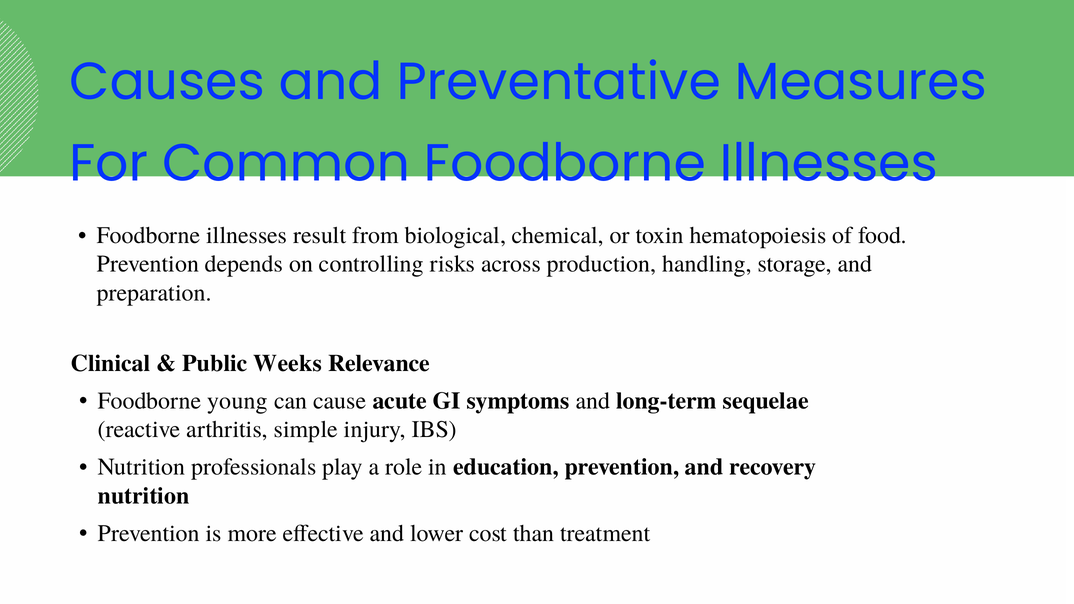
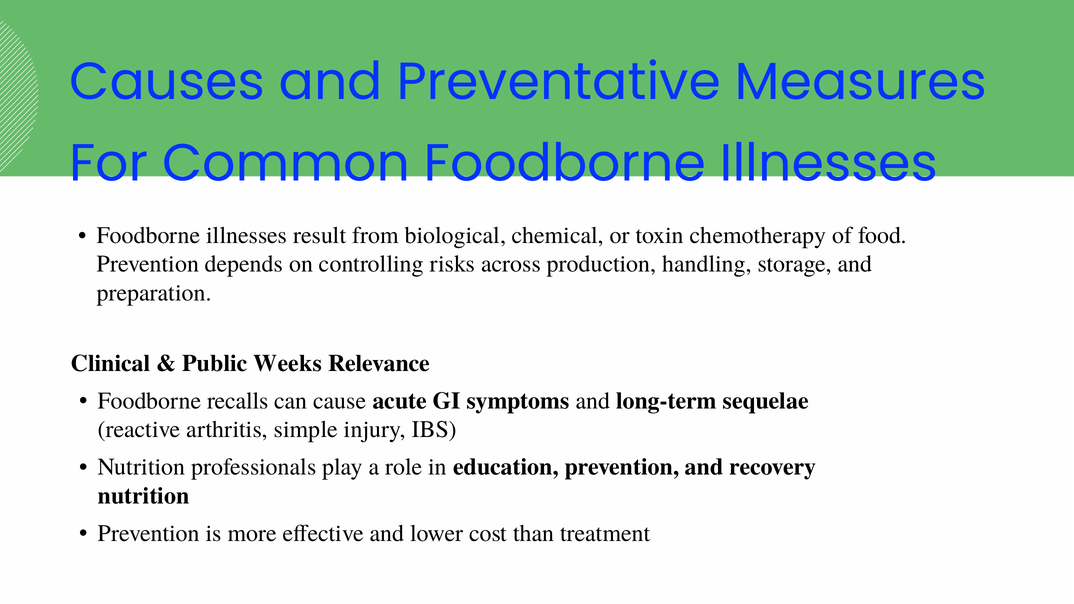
hematopoiesis: hematopoiesis -> chemotherapy (758, 235)
young: young -> recalls (238, 401)
